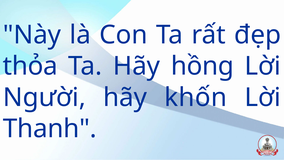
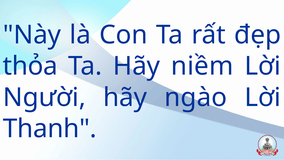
hồng: hồng -> niềm (202, 66)
khốn: khốn -> ngào (196, 97)
